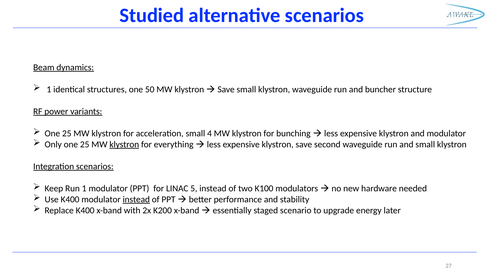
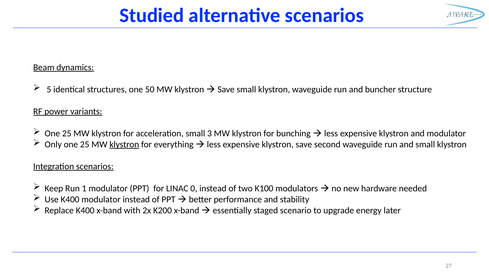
1: 1 -> 5 (49, 89)
4: 4 -> 3 (210, 133)
5: 5 -> 0 (194, 188)
instead underline: present -> none (136, 199)
